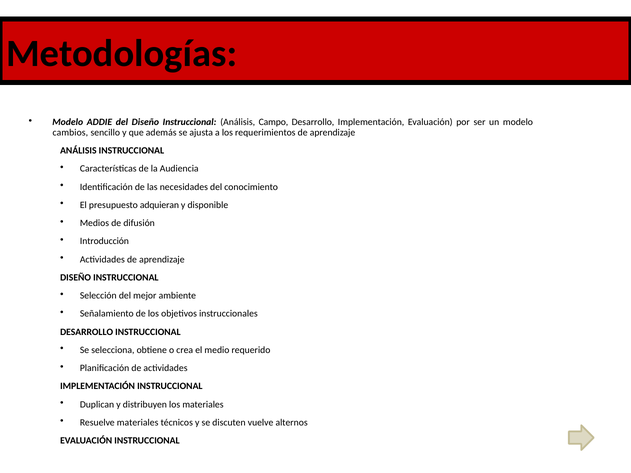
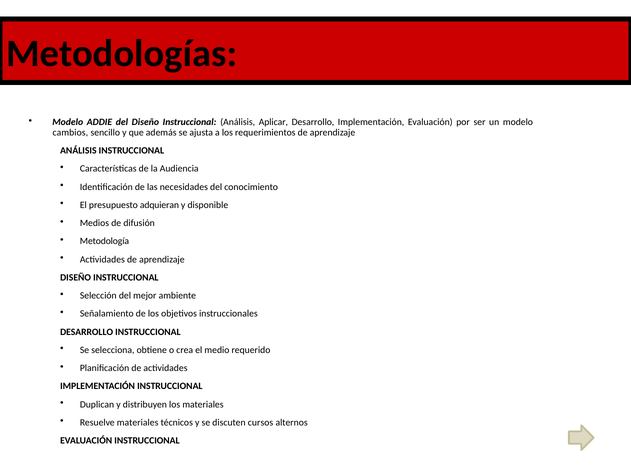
Campo: Campo -> Aplicar (273, 122)
Introducción: Introducción -> Metodología (104, 241)
vuelve: vuelve -> cursos (261, 423)
